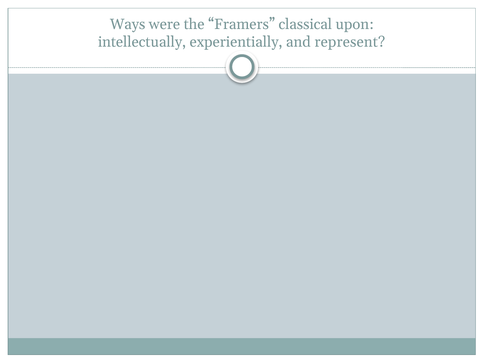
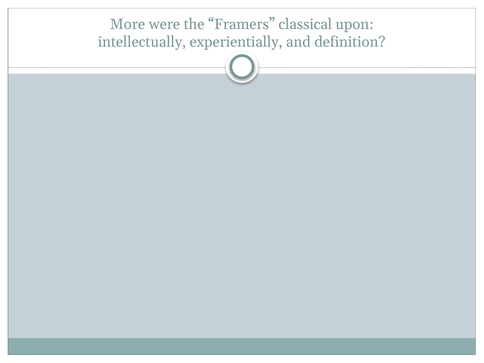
Ways: Ways -> More (128, 24)
represent: represent -> definition (350, 42)
